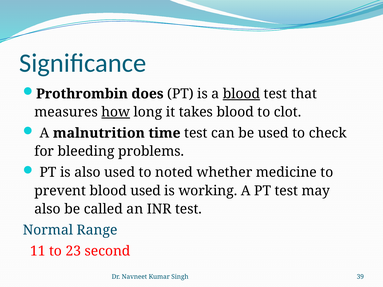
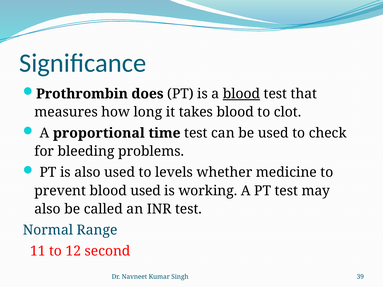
how underline: present -> none (116, 112)
malnutrition: malnutrition -> proportional (99, 133)
noted: noted -> levels (174, 173)
23: 23 -> 12 (73, 251)
